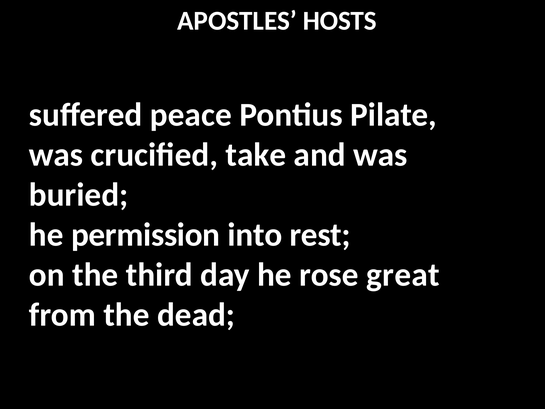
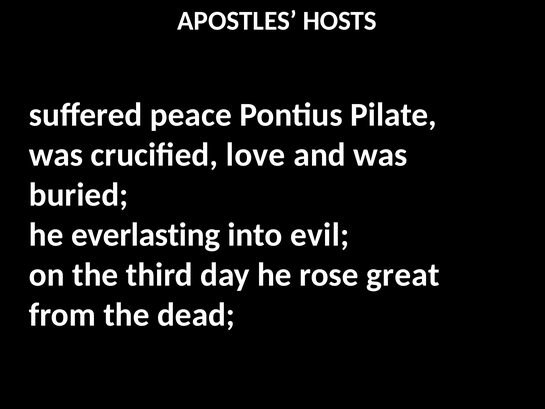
take: take -> love (256, 155)
permission: permission -> everlasting (146, 235)
rest: rest -> evil (320, 235)
